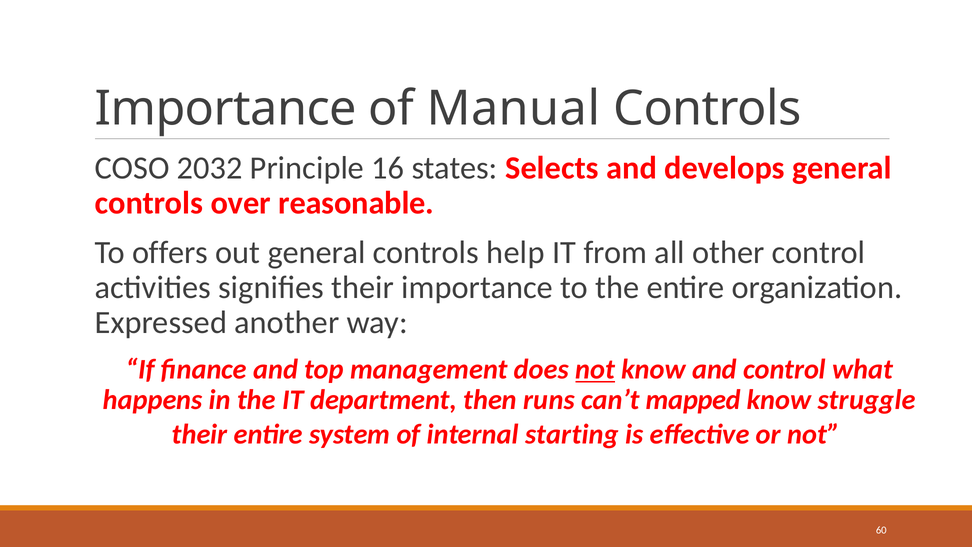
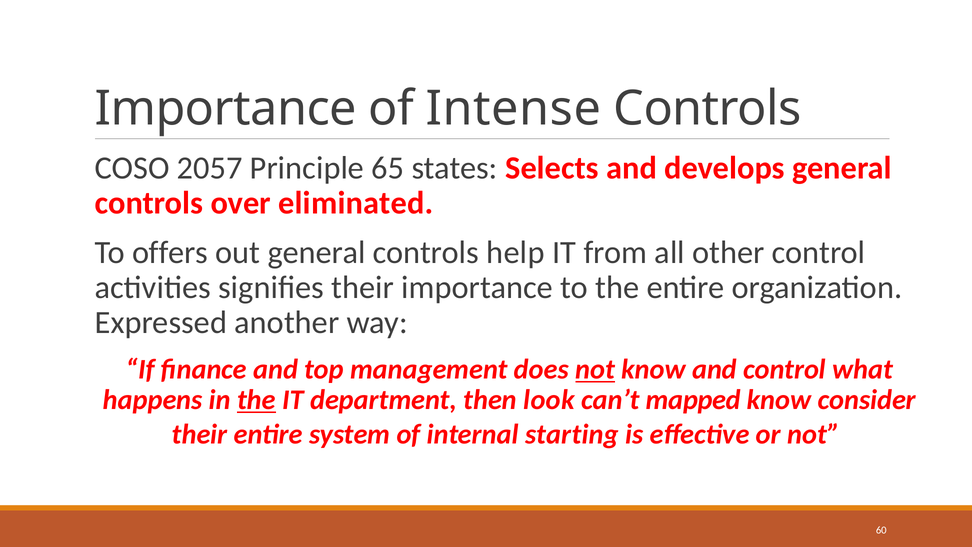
Manual: Manual -> Intense (513, 109)
2032: 2032 -> 2057 (210, 168)
16: 16 -> 65 (388, 168)
reasonable: reasonable -> eliminated (356, 203)
the underline: none -> present (257, 400)
runs: runs -> look (549, 400)
struggle: struggle -> consider (867, 400)
